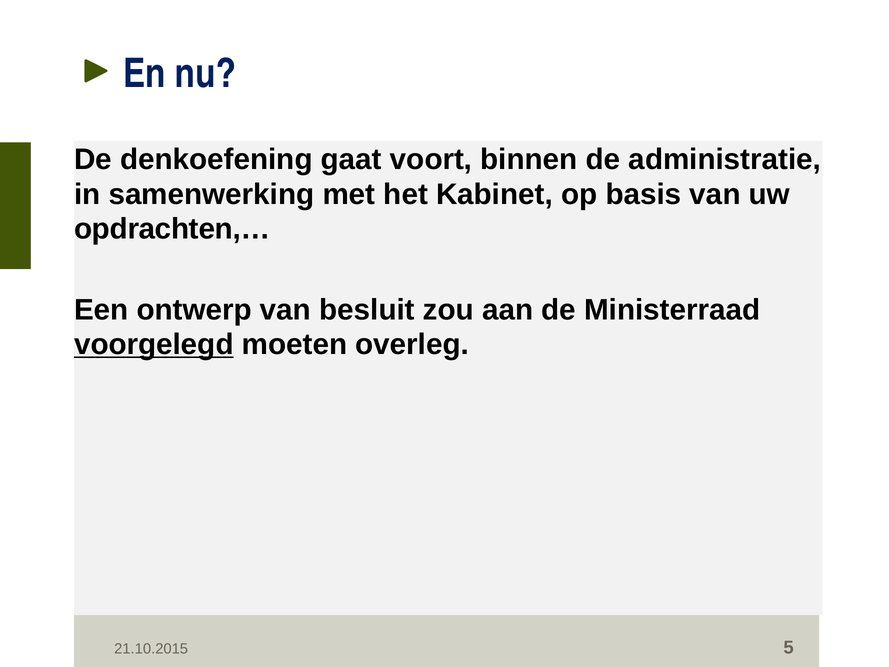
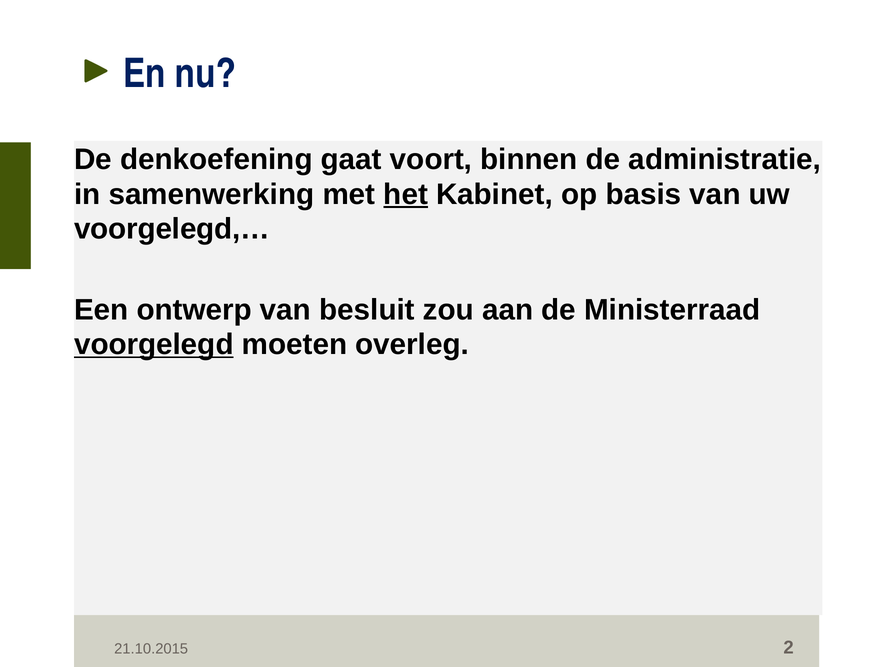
het underline: none -> present (406, 194)
opdrachten,…: opdrachten,… -> voorgelegd,… (172, 229)
5: 5 -> 2 (789, 647)
